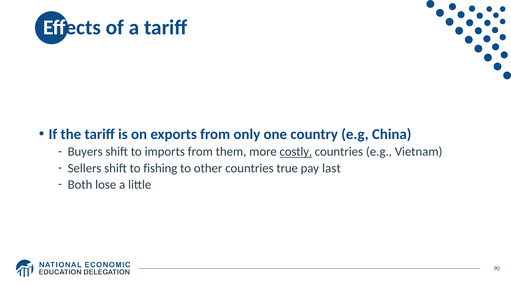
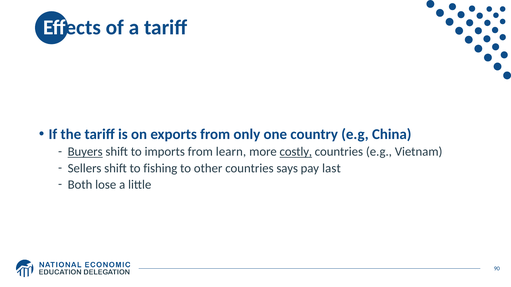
Buyers underline: none -> present (85, 152)
them: them -> learn (231, 152)
true: true -> says (287, 168)
